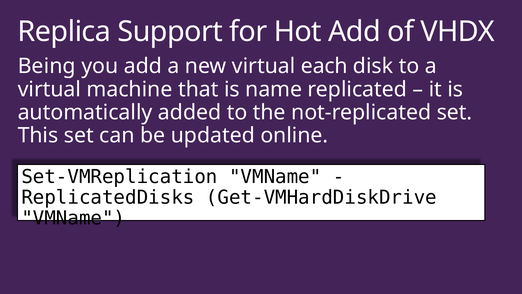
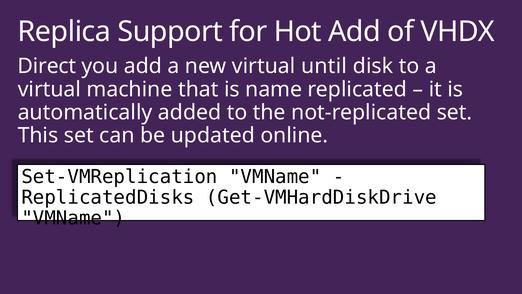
Being: Being -> Direct (47, 66)
each: each -> until (324, 66)
